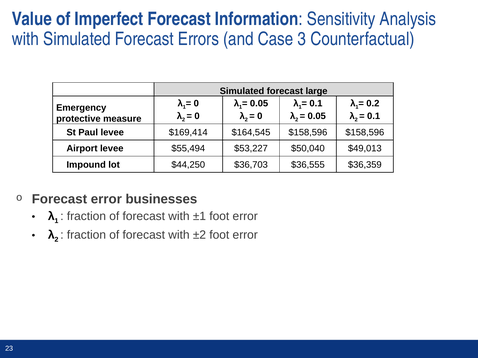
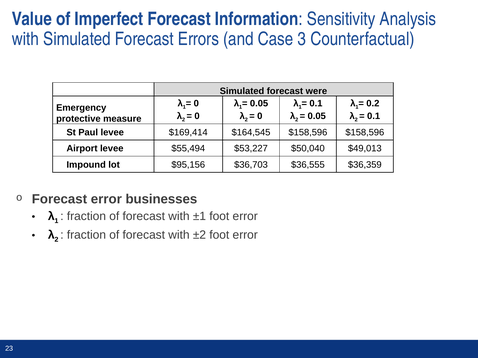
large: large -> were (316, 91)
$44,250: $44,250 -> $95,156 (188, 165)
